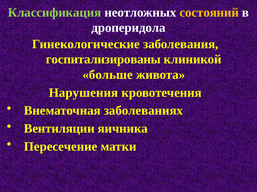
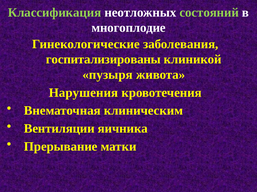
состояний colour: yellow -> light green (209, 12)
дроперидола: дроперидола -> многоплодие (129, 28)
больше: больше -> пузыря (108, 75)
заболеваниях: заболеваниях -> клиническим (143, 111)
Пересечение: Пересечение -> Прерывание (61, 147)
